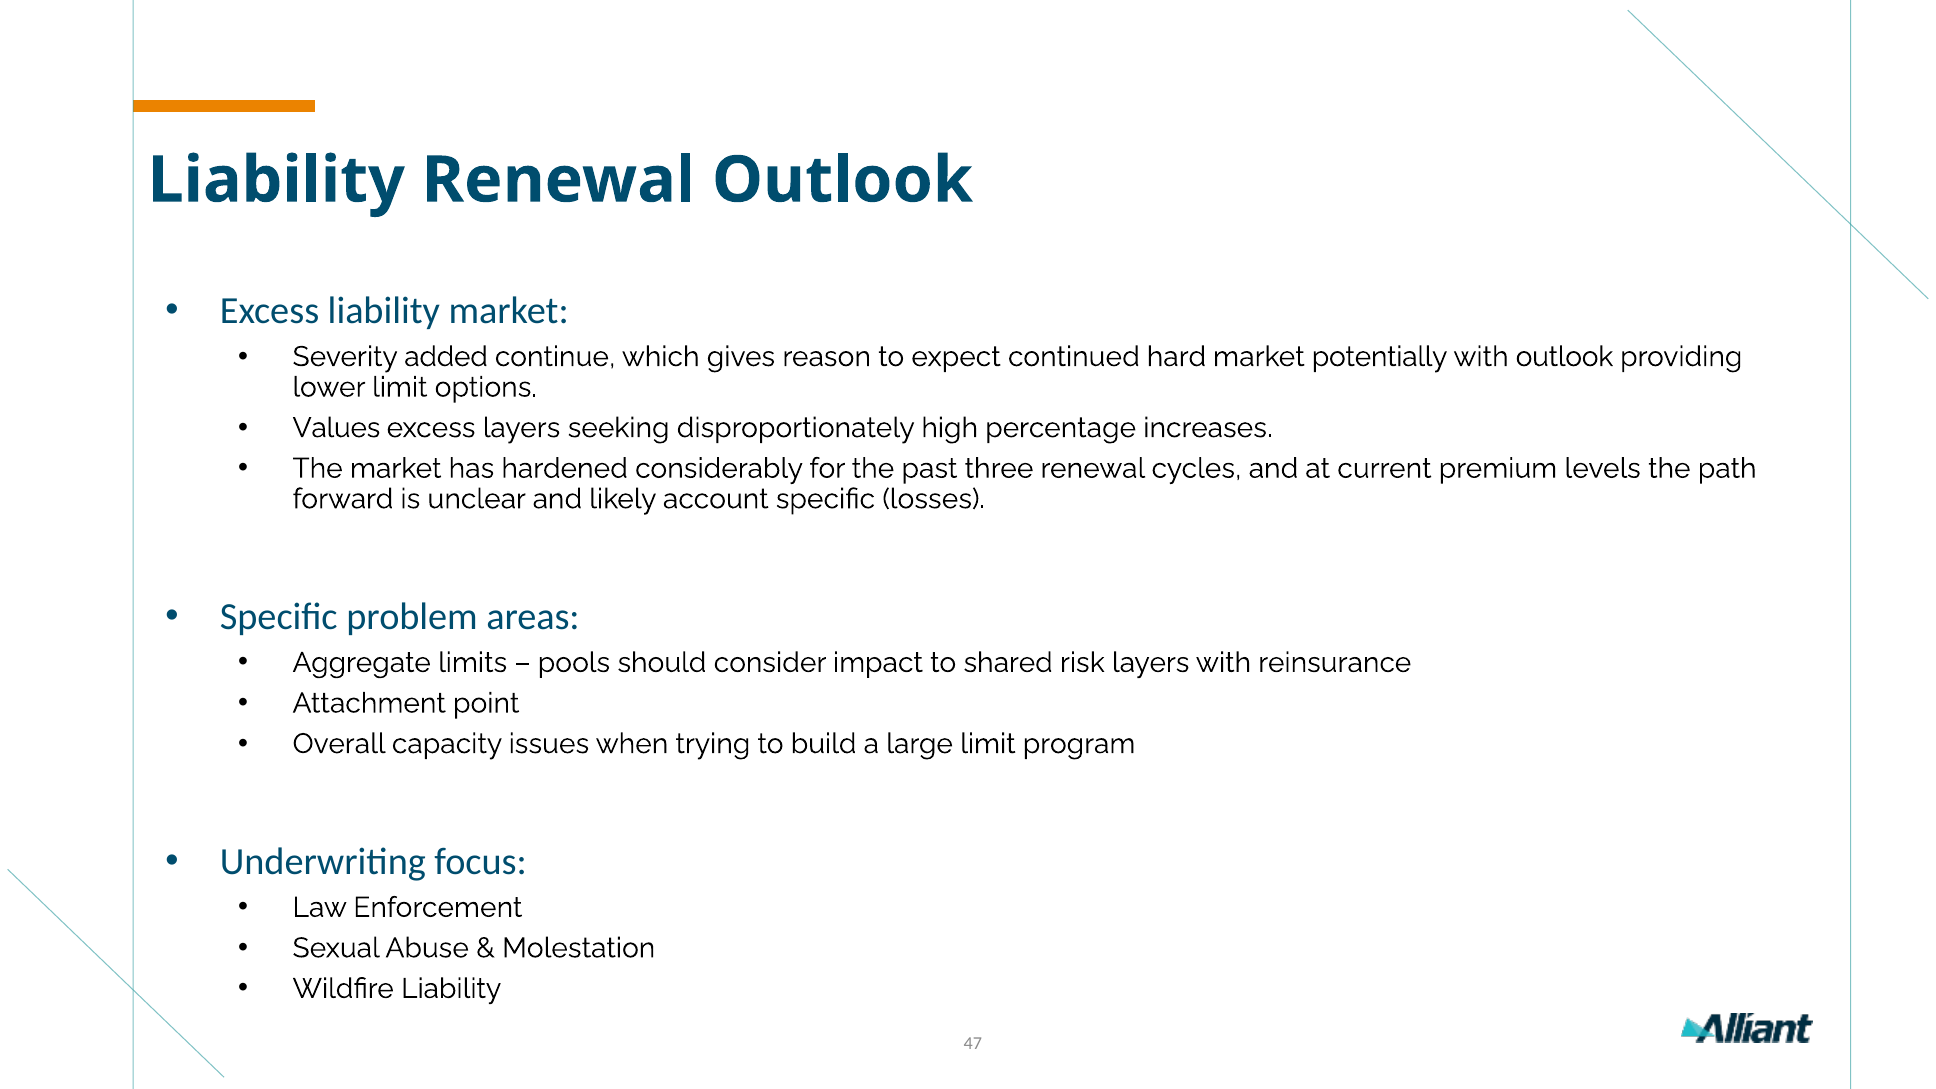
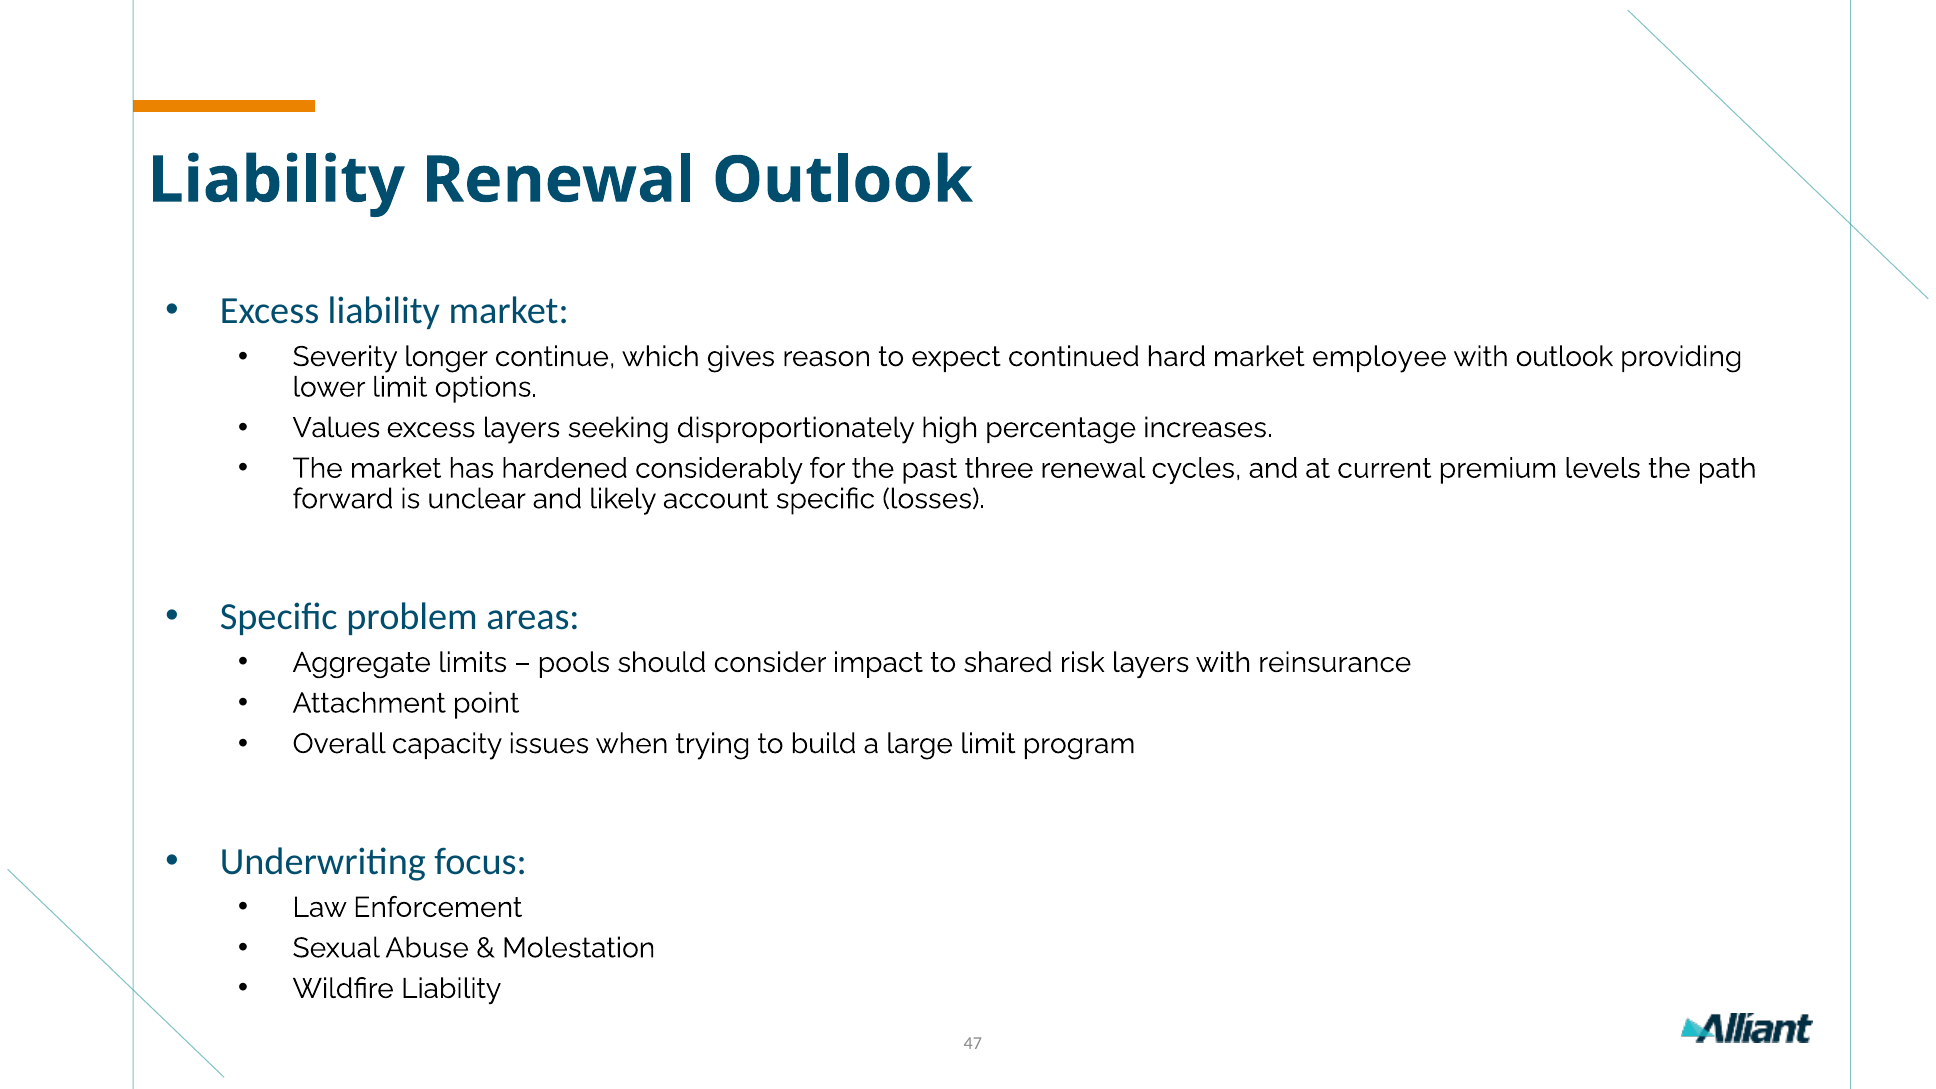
added: added -> longer (446, 357)
potentially: potentially -> employee (1379, 357)
